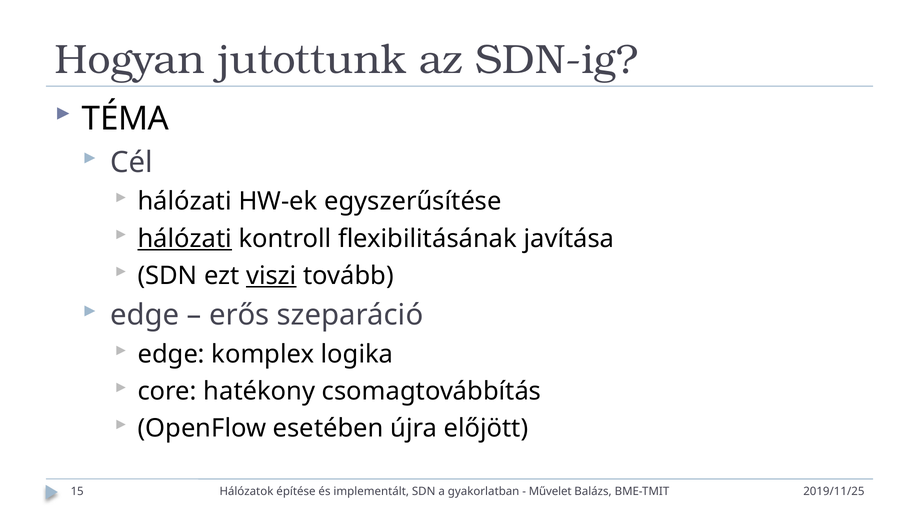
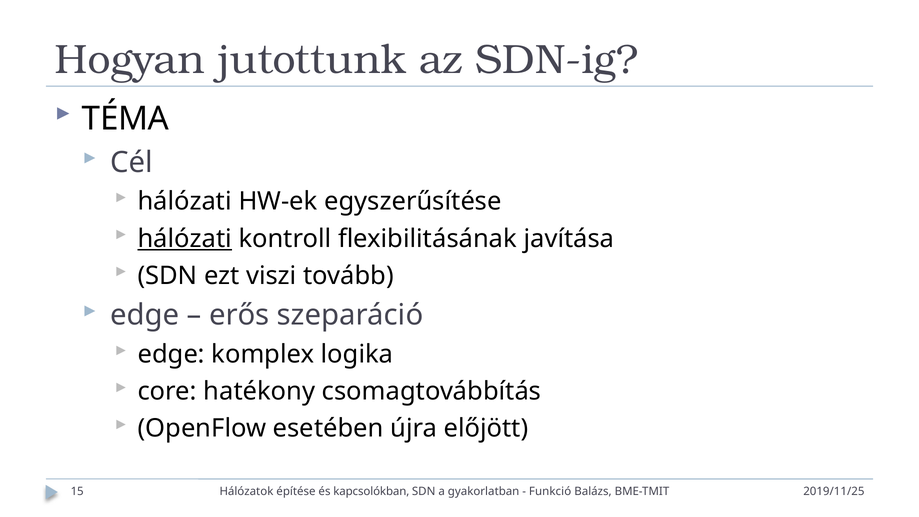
viszi underline: present -> none (271, 276)
implementált: implementált -> kapcsolókban (371, 491)
Művelet: Művelet -> Funkció (550, 491)
